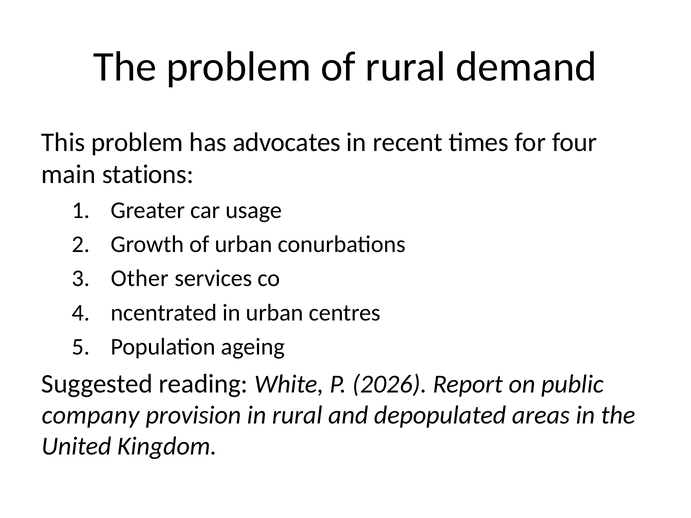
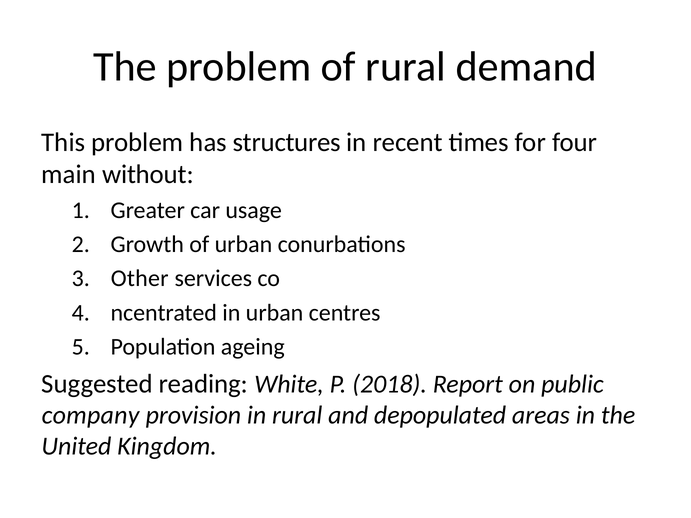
advocates: advocates -> structures (287, 142)
stations: stations -> without (148, 175)
2026: 2026 -> 2018 (390, 384)
